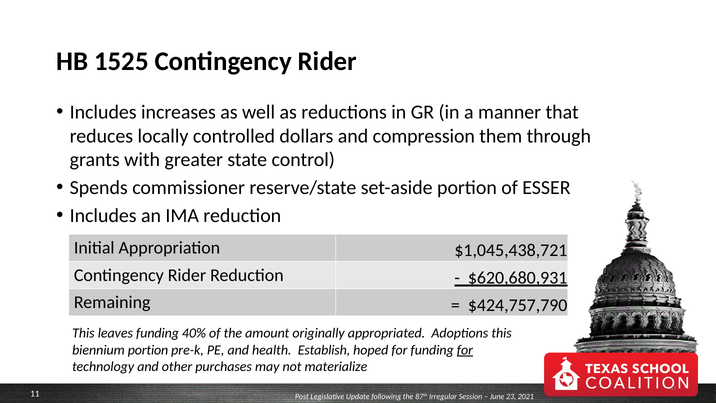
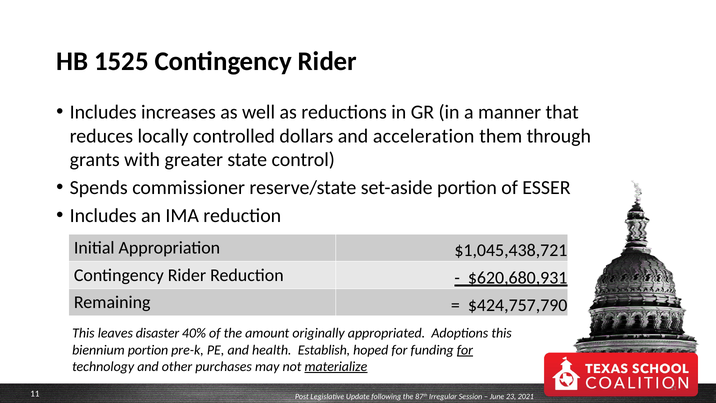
compression: compression -> acceleration (424, 136)
leaves funding: funding -> disaster (158, 333)
materialize underline: none -> present (336, 366)
